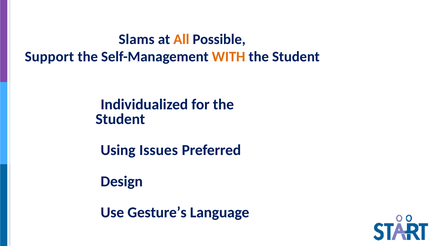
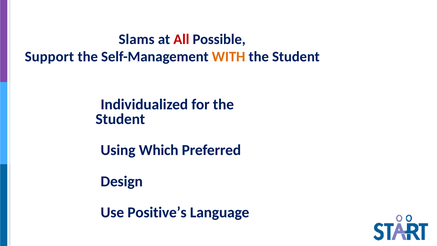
All colour: orange -> red (181, 39)
Issues: Issues -> Which (159, 150)
Gesture’s: Gesture’s -> Positive’s (157, 212)
